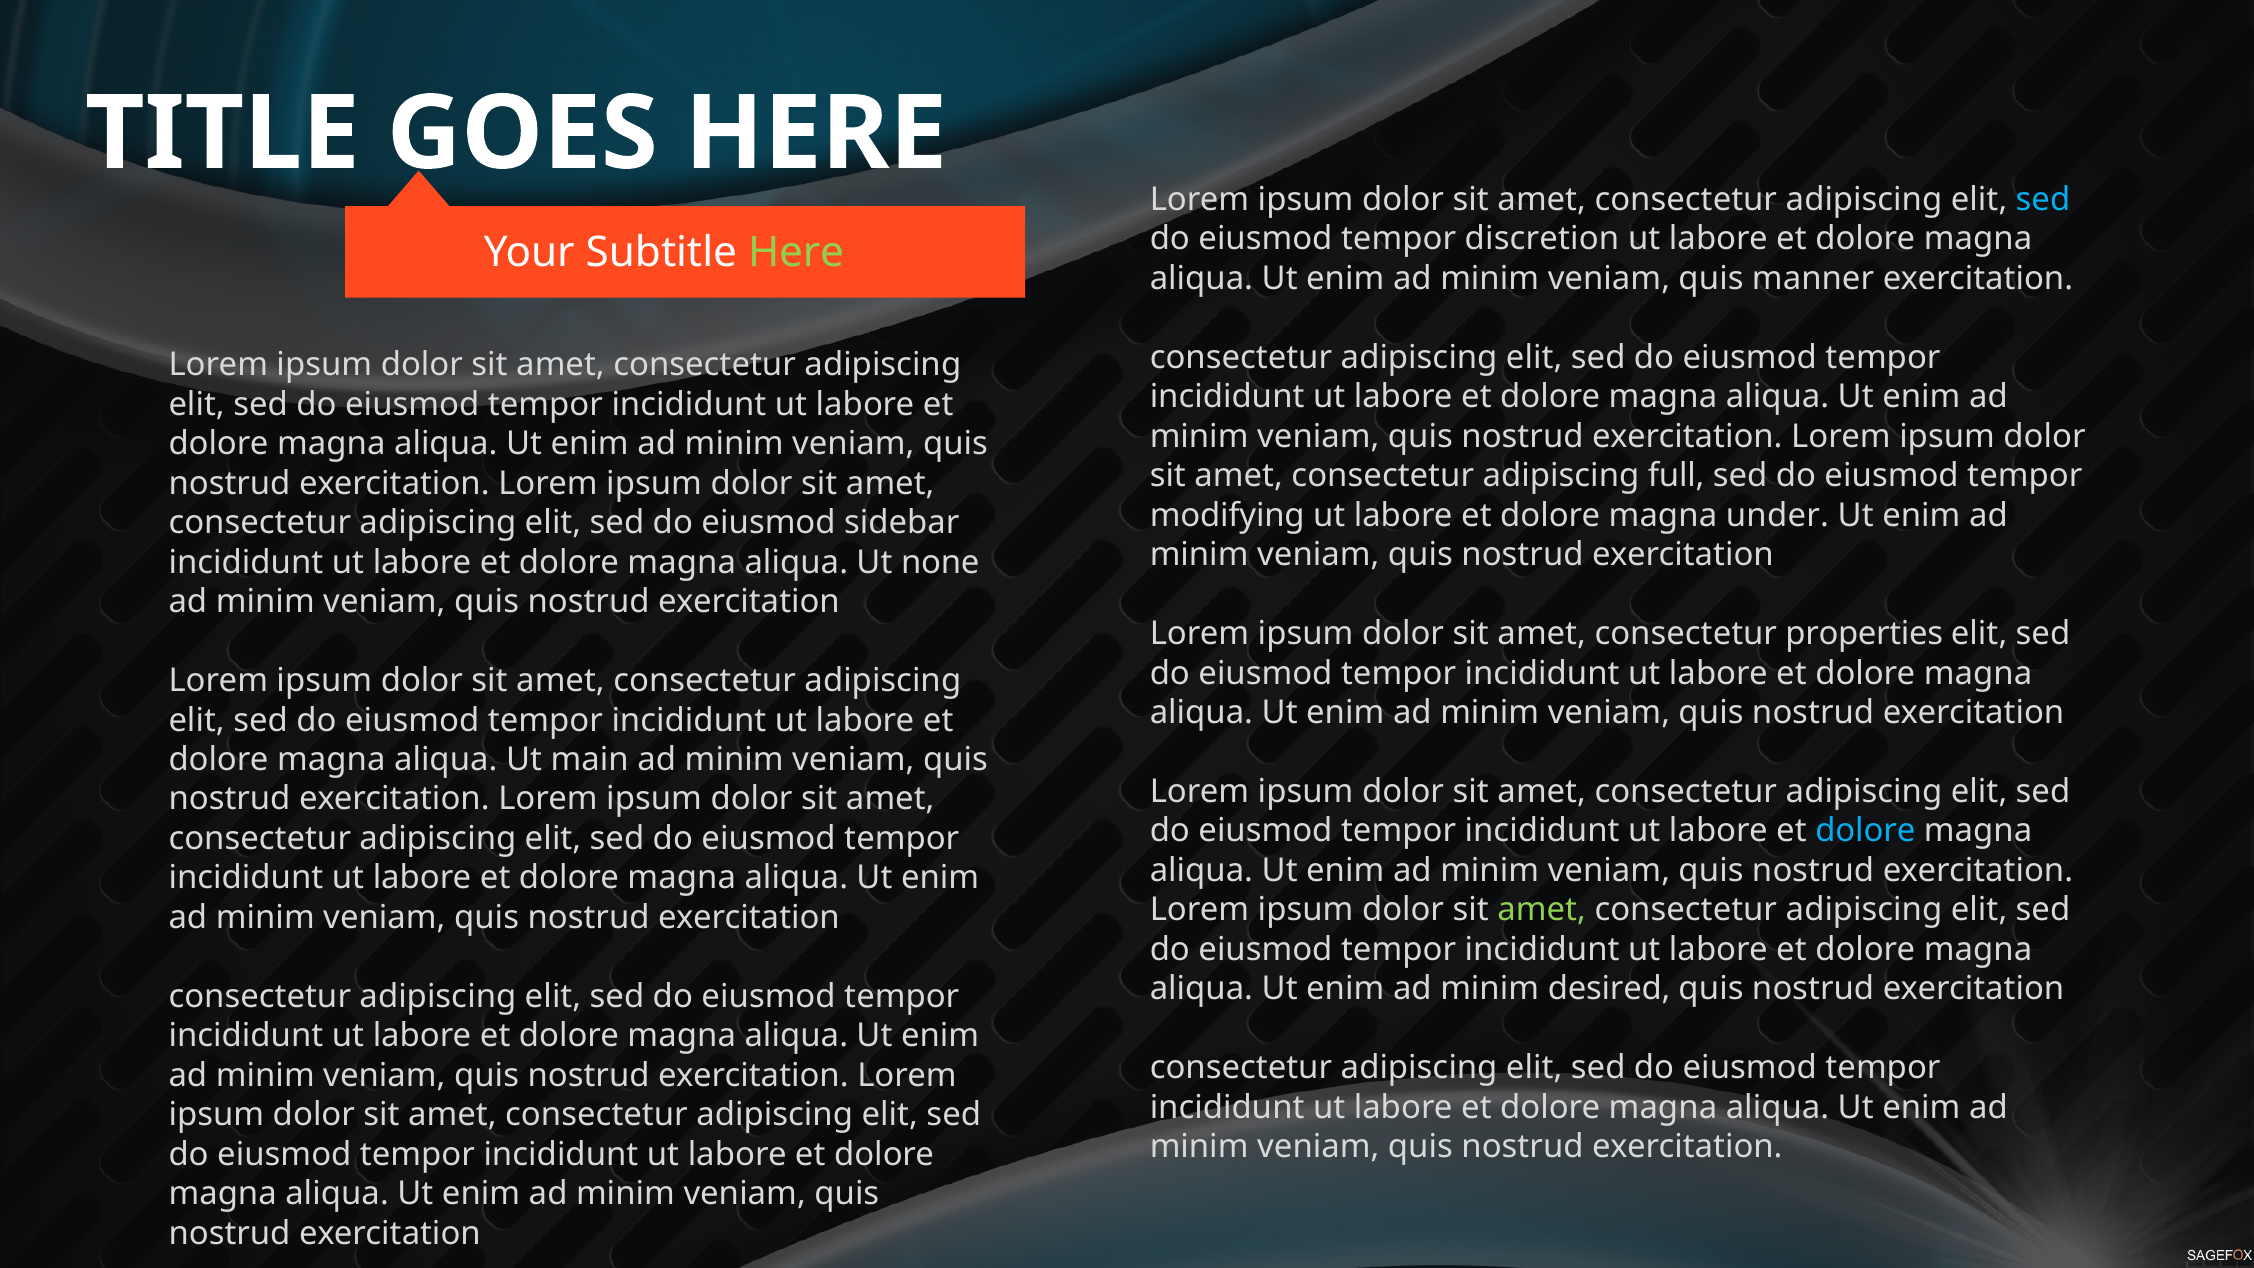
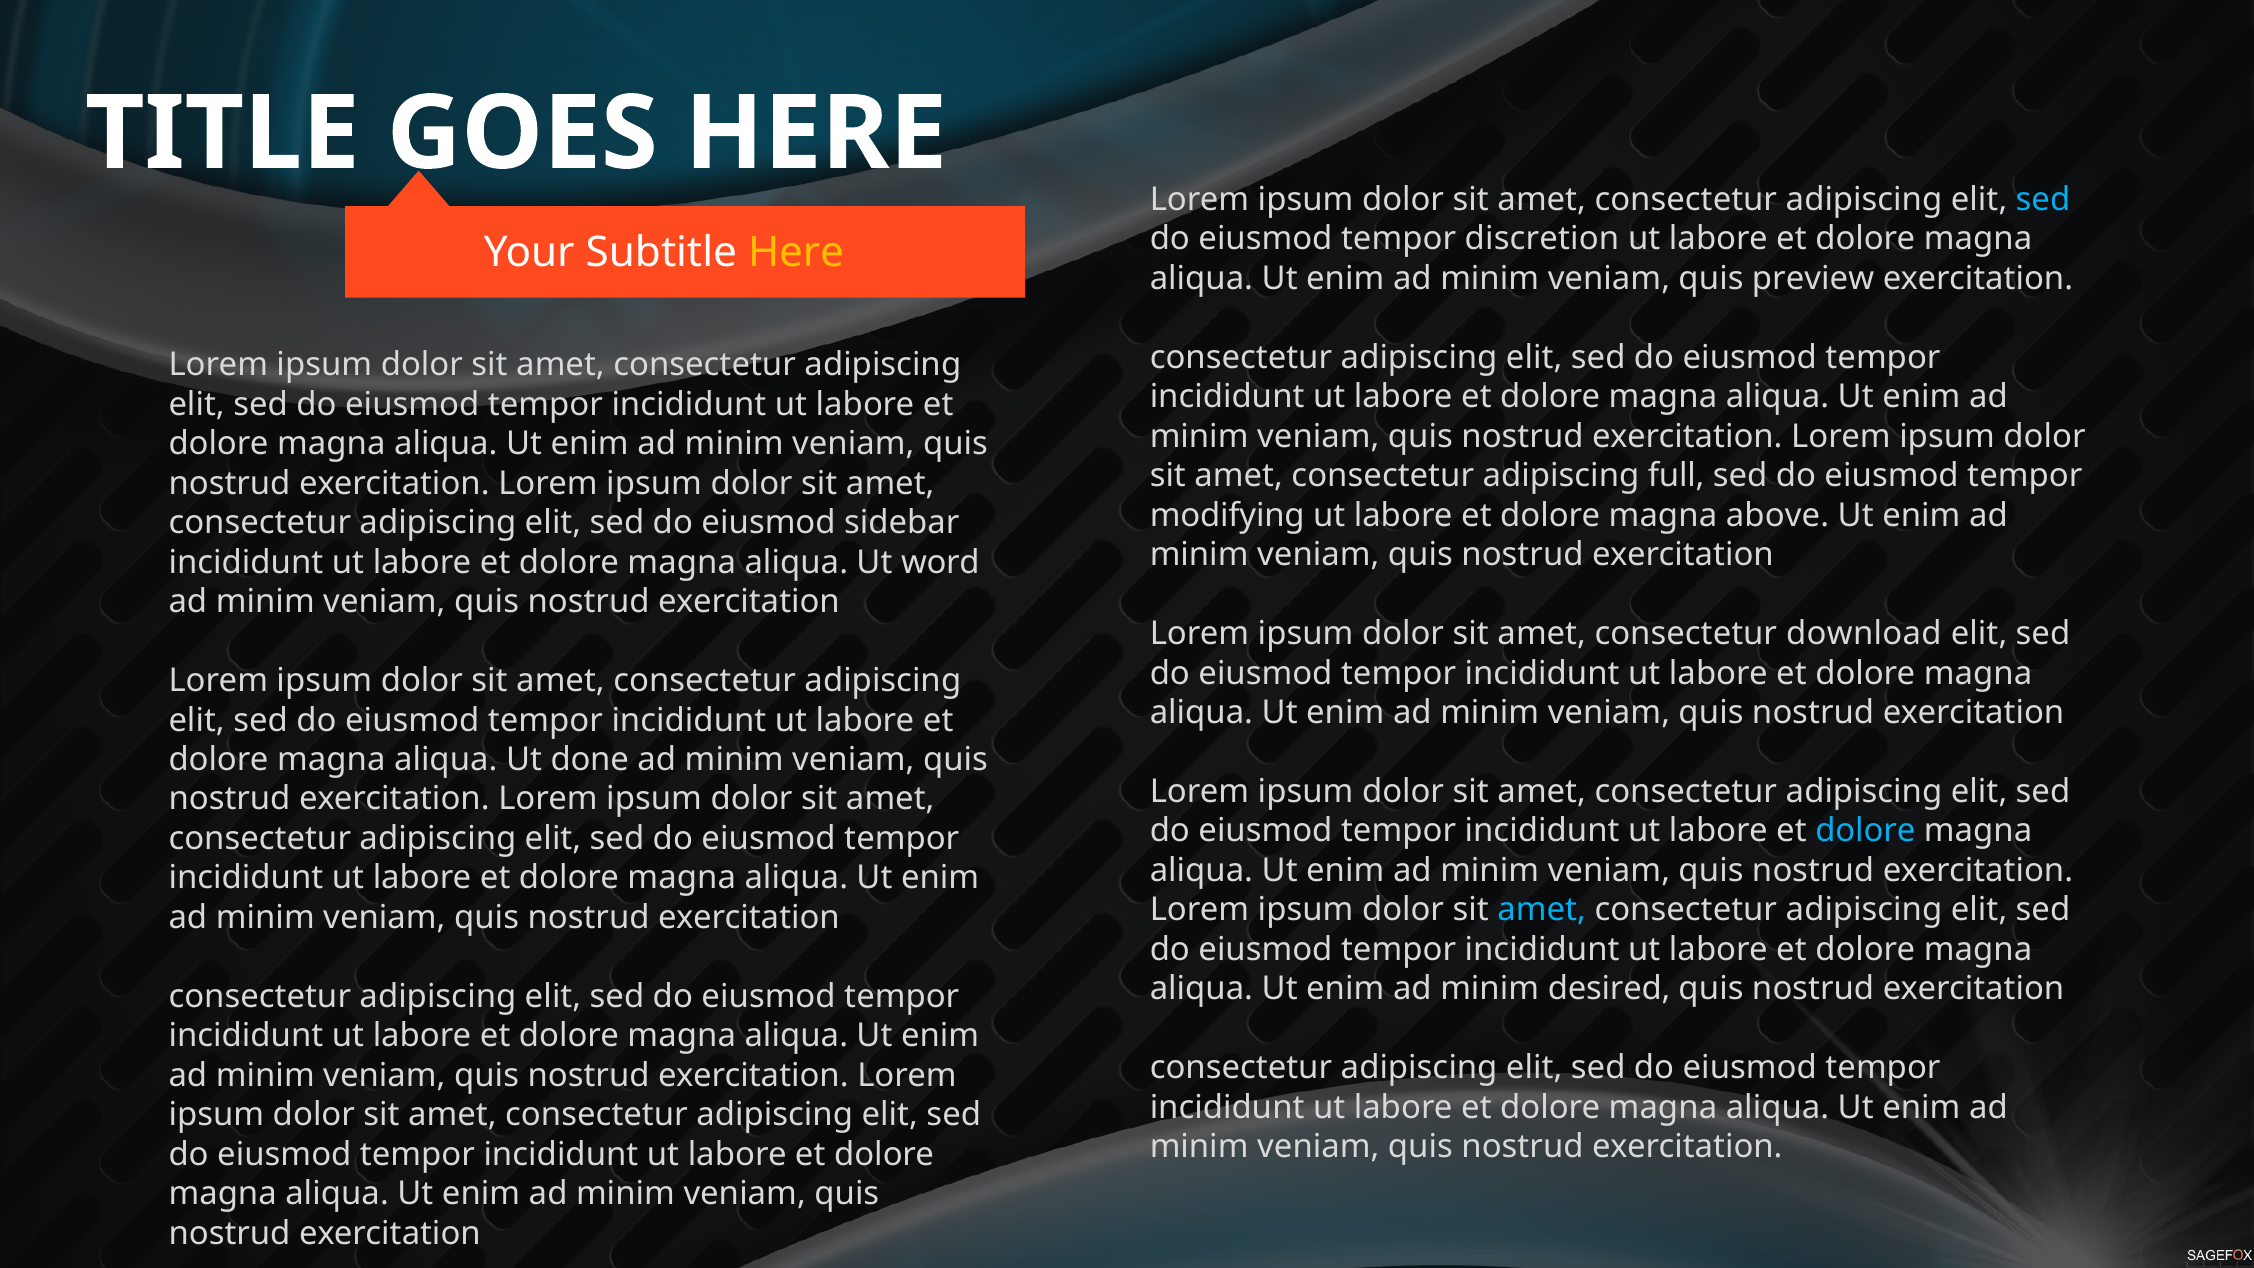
Here colour: light green -> yellow (796, 252)
manner: manner -> preview (1813, 278)
under: under -> above (1777, 515)
none: none -> word (940, 562)
properties: properties -> download (1864, 634)
main: main -> done (590, 760)
amet colour: light green -> light blue (1542, 910)
